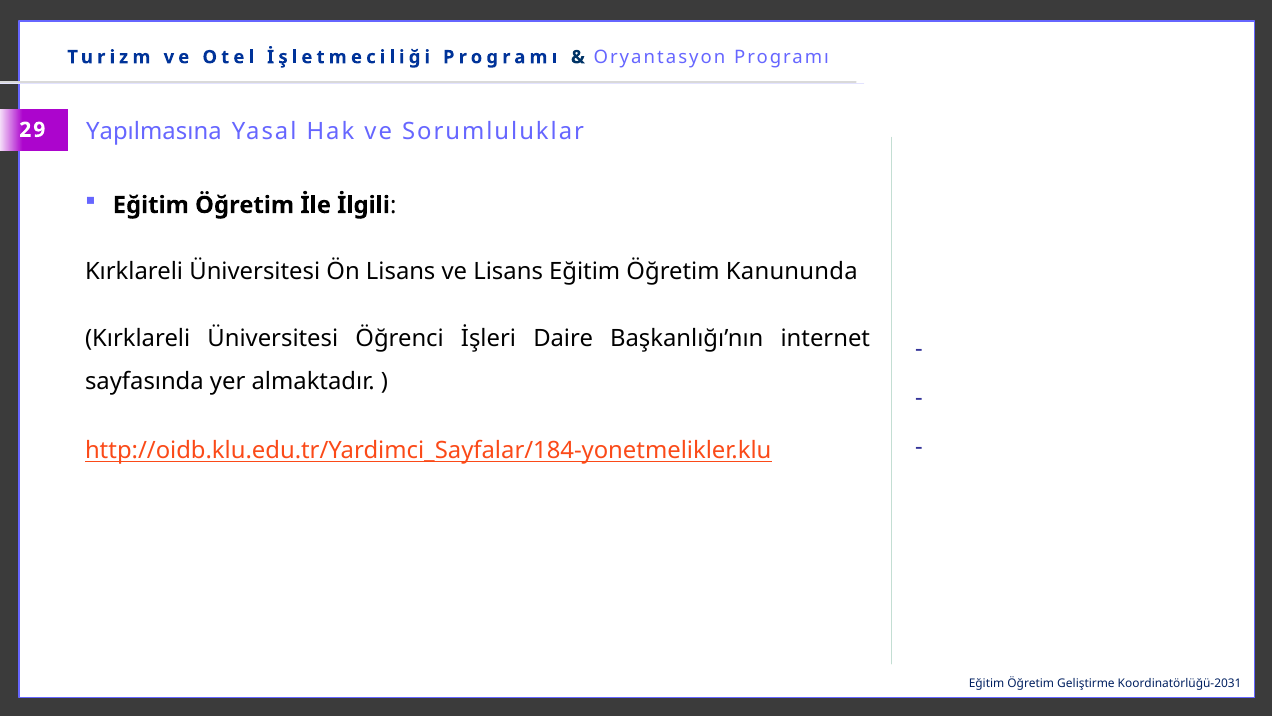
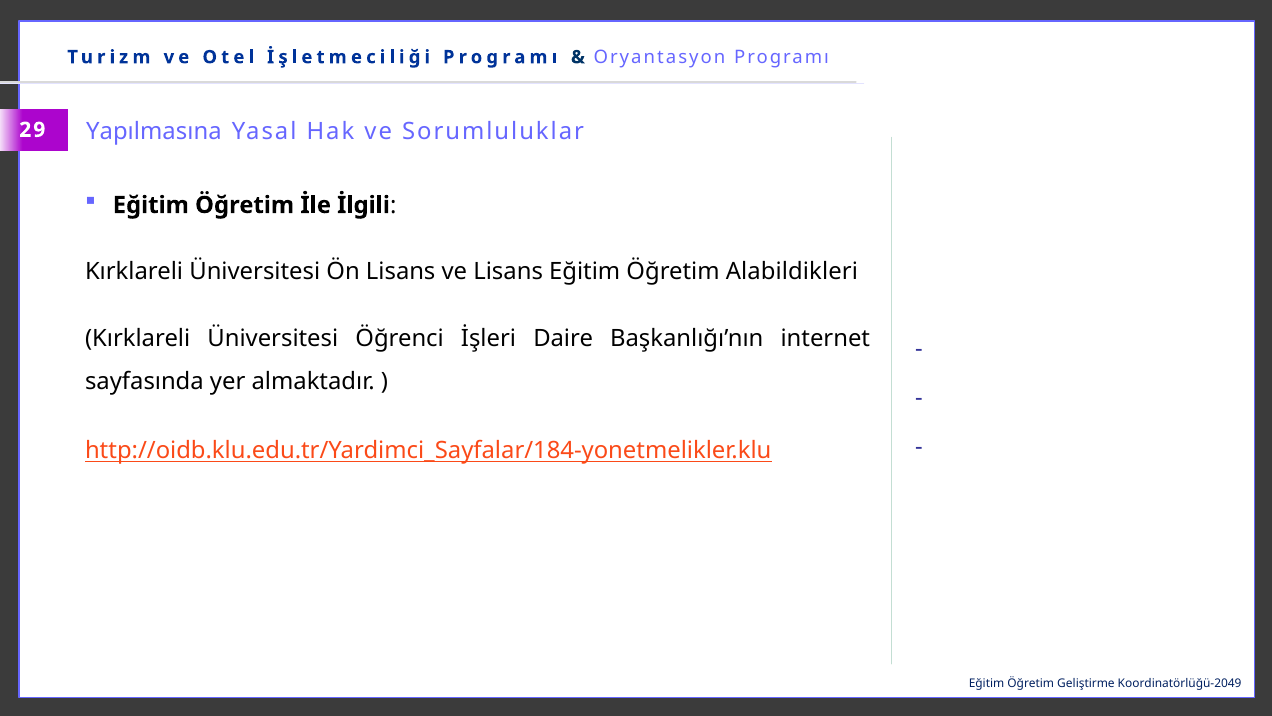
Kanununda: Kanununda -> Alabildikleri (792, 272)
Koordinatörlüğü-2031: Koordinatörlüğü-2031 -> Koordinatörlüğü-2049 (1180, 683)
